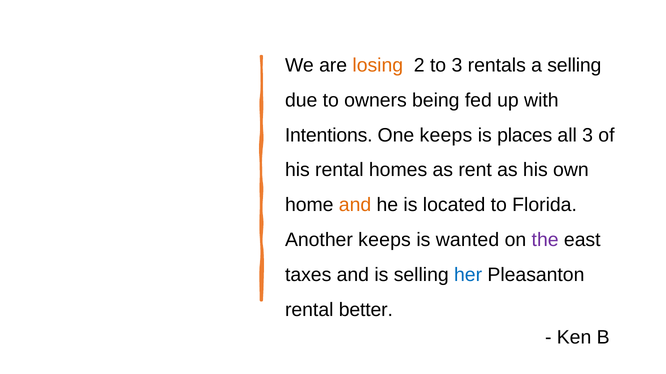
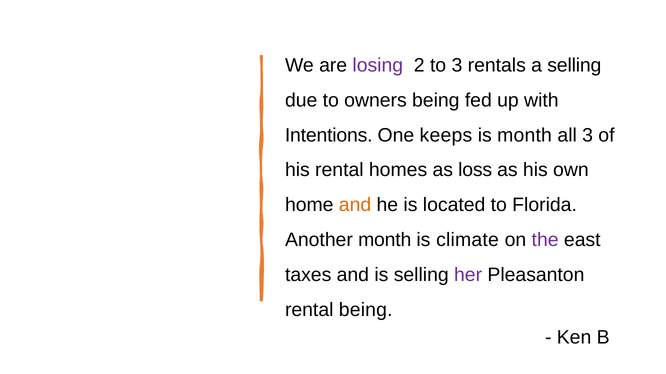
losing colour: orange -> purple (378, 65)
is places: places -> month (525, 135)
rent: rent -> loss (475, 170)
Another keeps: keeps -> month (385, 240)
wanted: wanted -> climate (467, 240)
her colour: blue -> purple (468, 275)
rental better: better -> being (366, 310)
